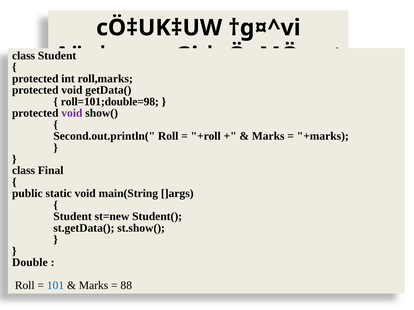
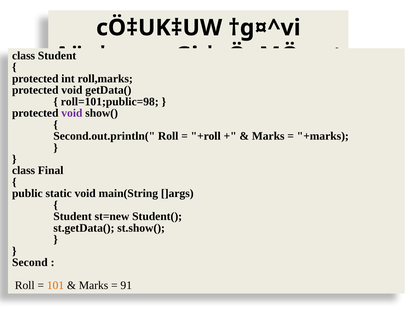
roll=101;double=98: roll=101;double=98 -> roll=101;public=98 (110, 102)
Double: Double -> Second (30, 263)
101 colour: blue -> orange (56, 286)
88: 88 -> 91 (126, 286)
